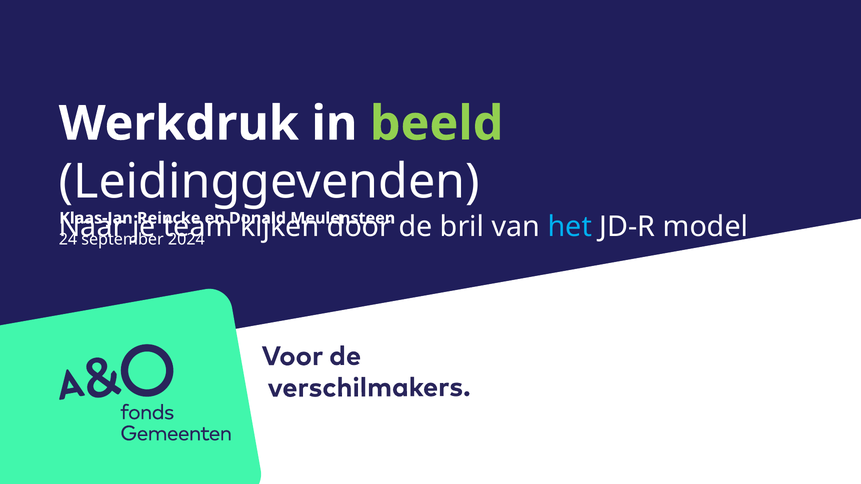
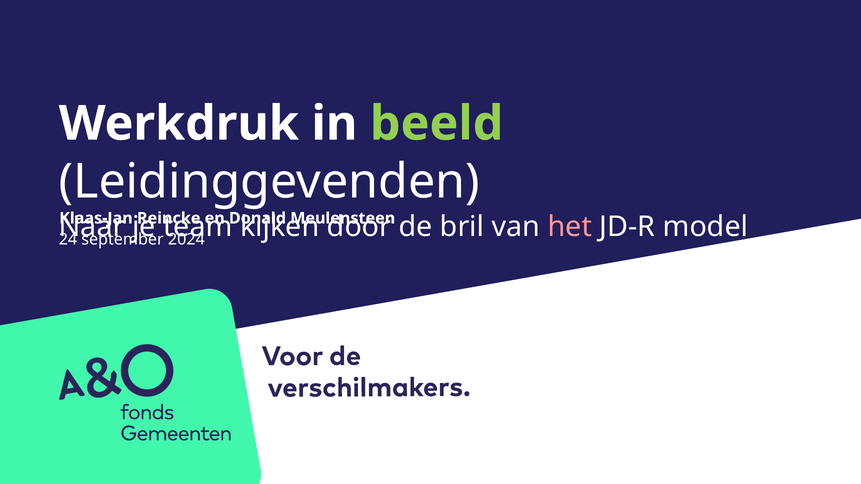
het colour: light blue -> pink (570, 227)
